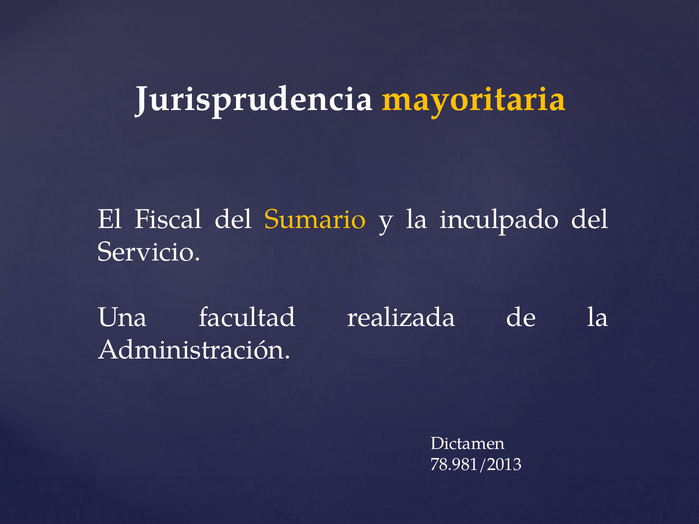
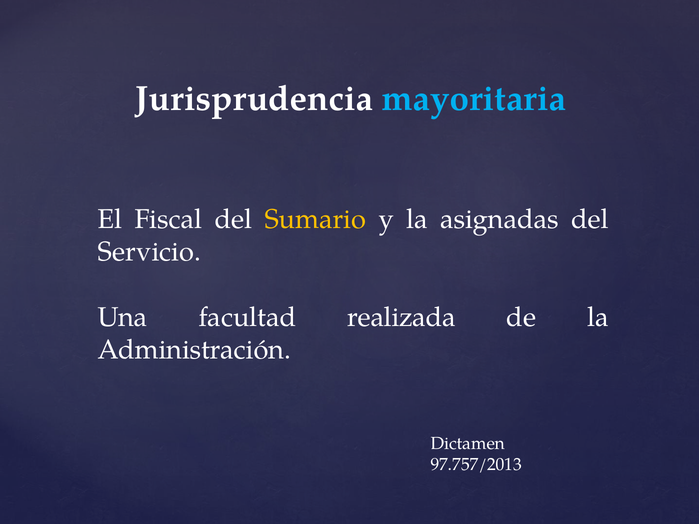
mayoritaria colour: yellow -> light blue (474, 99)
inculpado: inculpado -> asignadas (500, 219)
78.981/2013: 78.981/2013 -> 97.757/2013 (476, 465)
